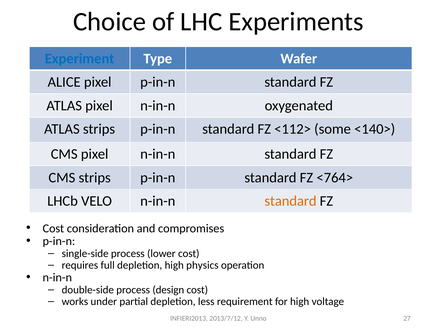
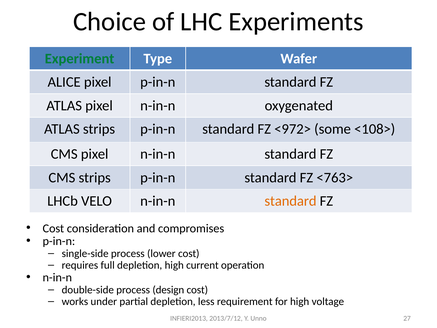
Experiment colour: blue -> green (80, 59)
<112>: <112> -> <972> (293, 129)
<140>: <140> -> <108> (375, 129)
<764>: <764> -> <763> (335, 177)
physics: physics -> current (202, 265)
